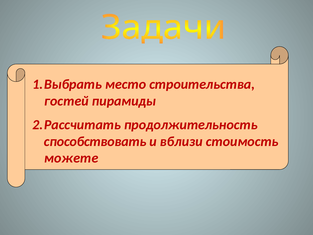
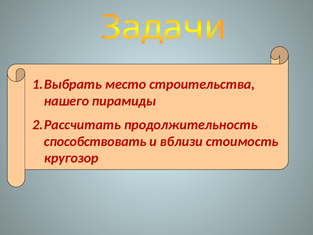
гостей: гостей -> нашего (67, 101)
можете: можете -> кругозор (71, 158)
